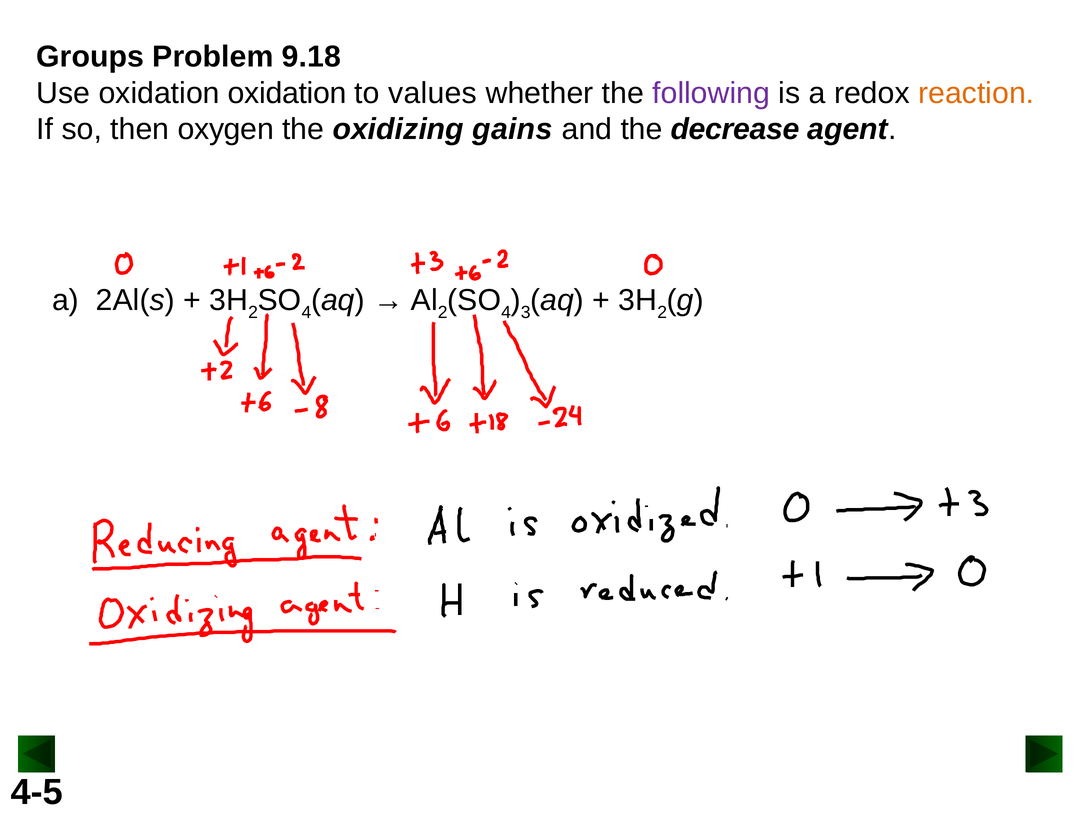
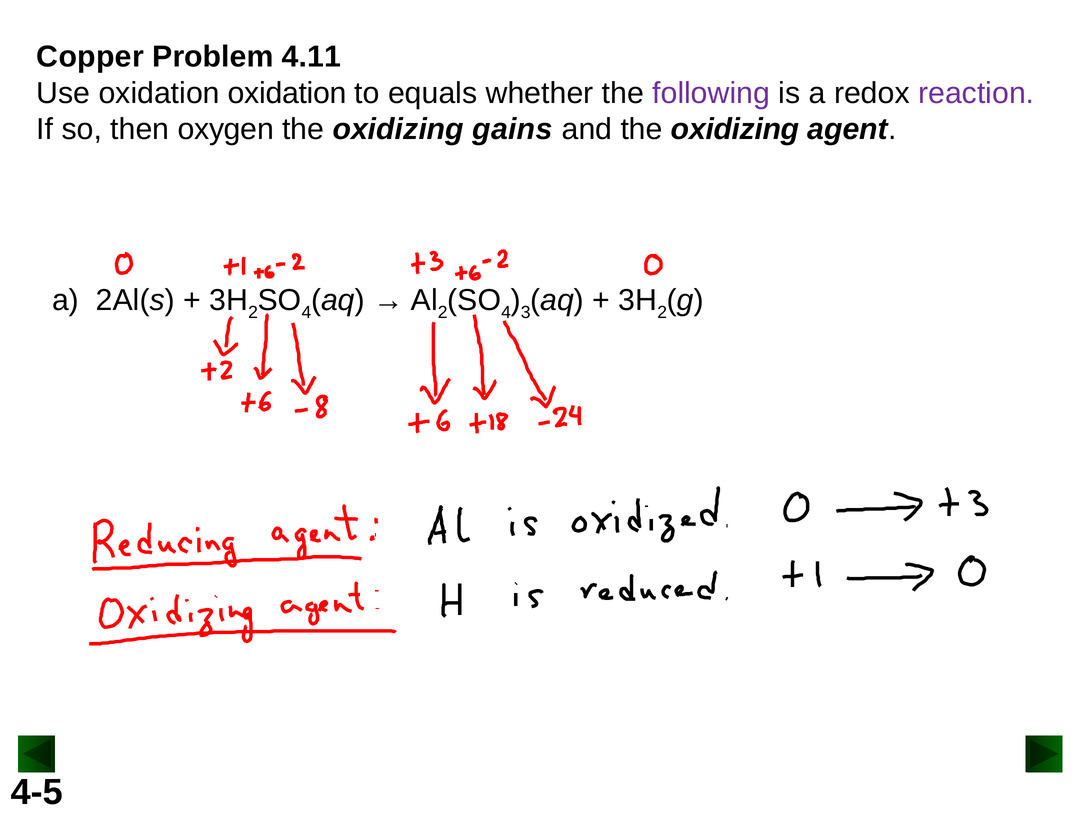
Groups: Groups -> Copper (90, 57)
9.18: 9.18 -> 4.11 (311, 57)
values: values -> equals (433, 93)
reaction colour: orange -> purple (976, 93)
and the decrease: decrease -> oxidizing (735, 129)
